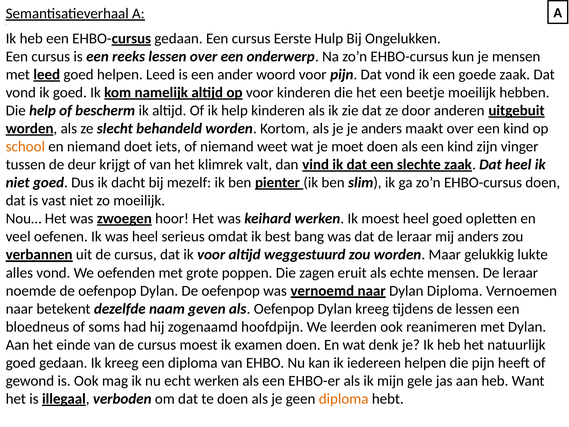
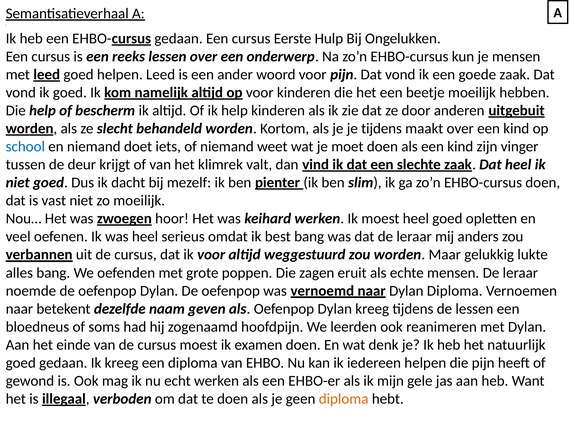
je anders: anders -> tijdens (382, 128)
school colour: orange -> blue (25, 146)
alles vond: vond -> bang (53, 273)
